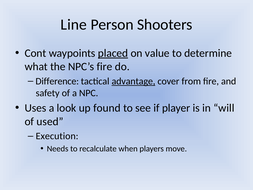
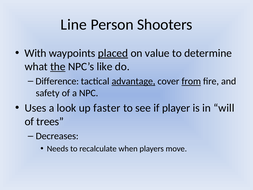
Cont: Cont -> With (36, 53)
the underline: none -> present (58, 67)
NPC’s fire: fire -> like (105, 67)
from underline: none -> present (191, 81)
found: found -> faster (107, 108)
used: used -> trees (50, 121)
Execution: Execution -> Decreases (57, 136)
